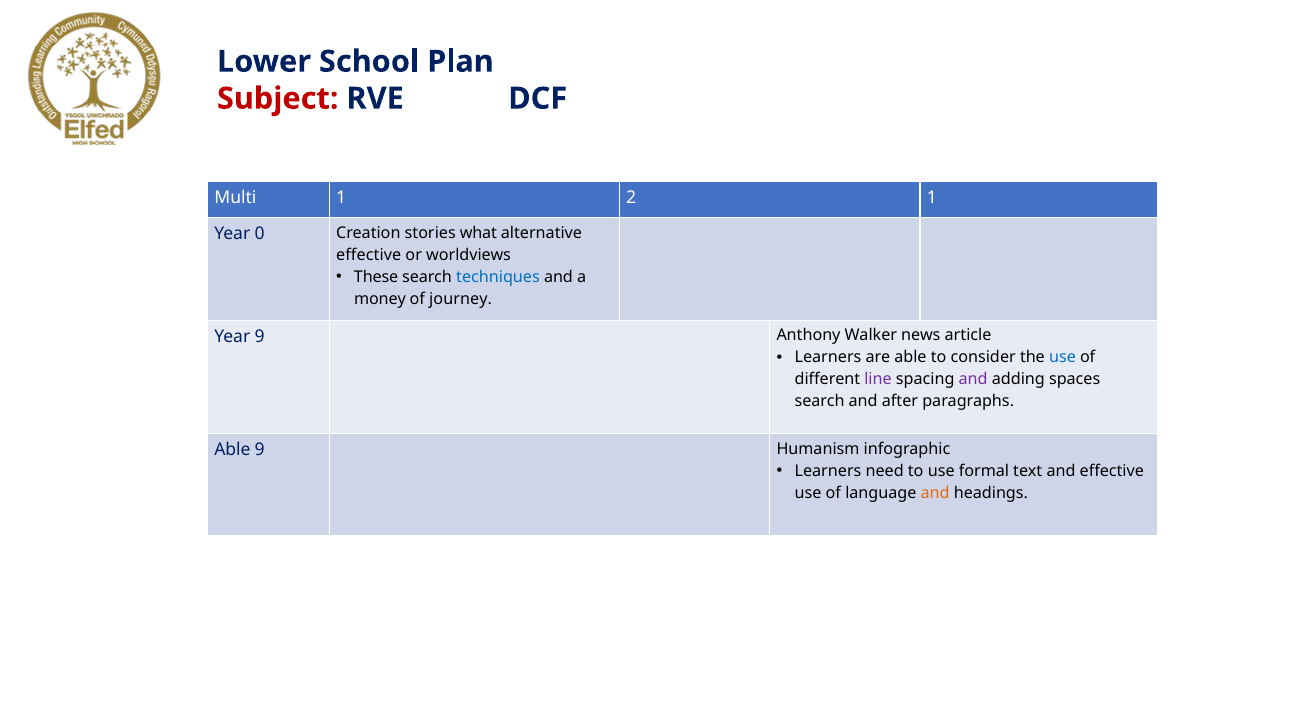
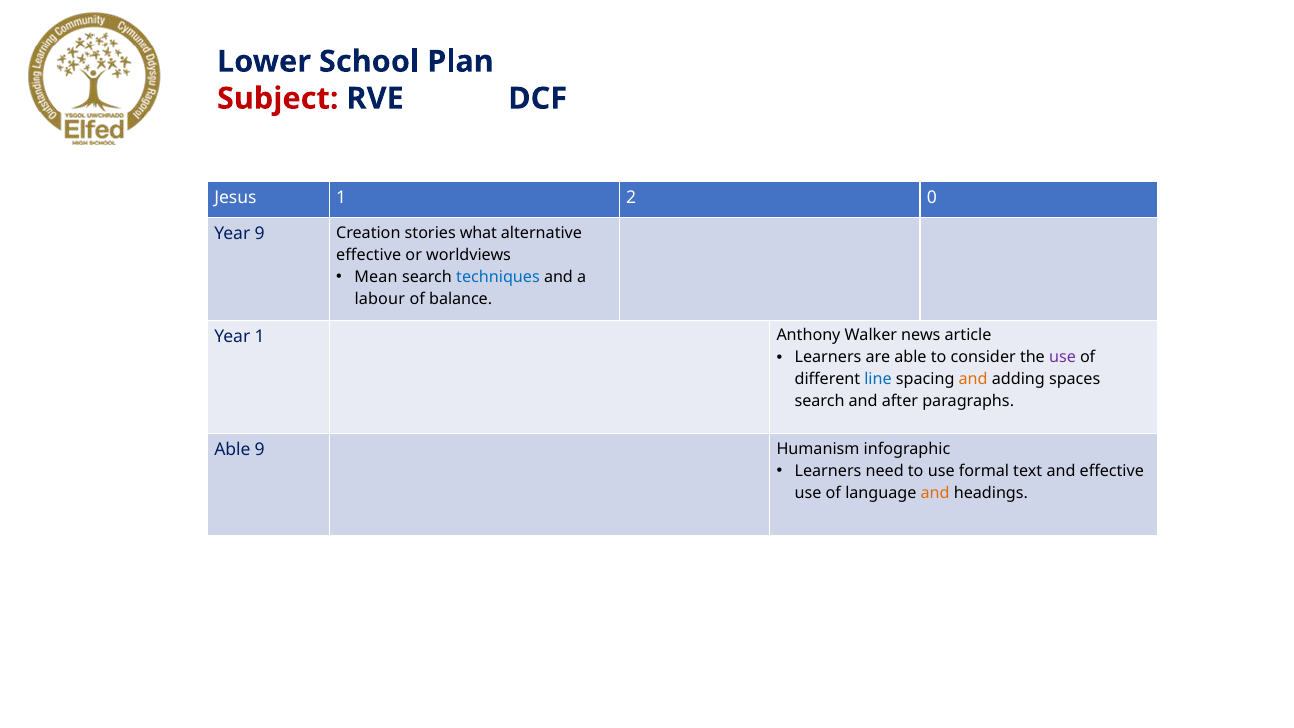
Multi: Multi -> Jesus (235, 197)
2 1: 1 -> 0 (932, 197)
Year 0: 0 -> 9 (260, 234)
These: These -> Mean (376, 277)
money: money -> labour (380, 299)
journey: journey -> balance (461, 299)
Year 9: 9 -> 1 (260, 336)
use colour: blue -> purple (1062, 357)
line colour: purple -> blue (878, 380)
and colour: purple -> orange (973, 380)
